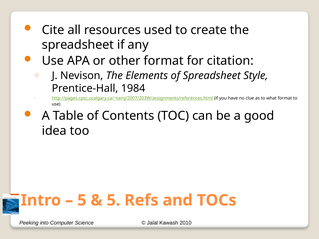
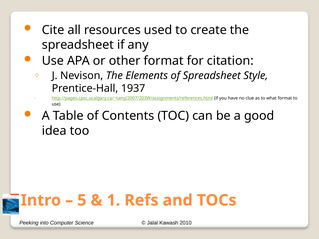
1984: 1984 -> 1937 (133, 88)
5: 5 -> 1 (113, 200)
